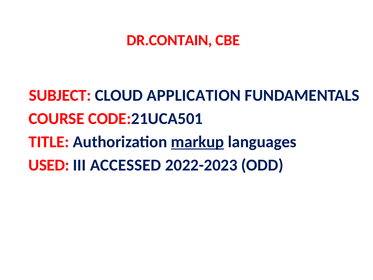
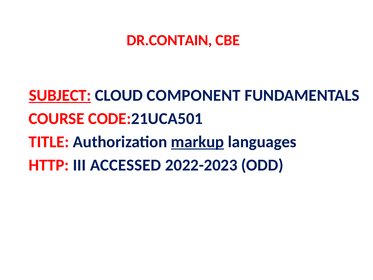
SUBJECT underline: none -> present (60, 95)
APPLICATION: APPLICATION -> COMPONENT (194, 95)
USED: USED -> HTTP (49, 165)
